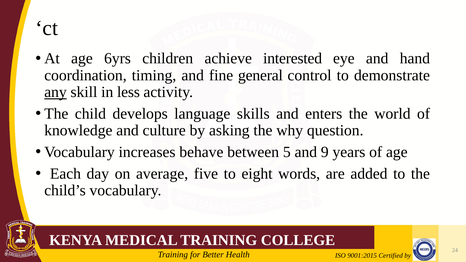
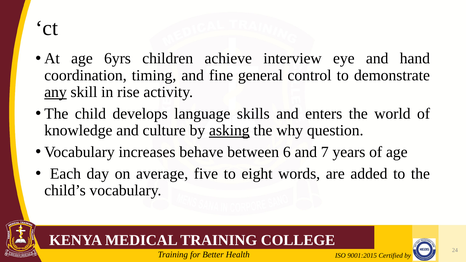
interested: interested -> interview (293, 58)
less: less -> rise (128, 92)
asking underline: none -> present (229, 131)
5: 5 -> 6 (287, 152)
9: 9 -> 7 (325, 152)
